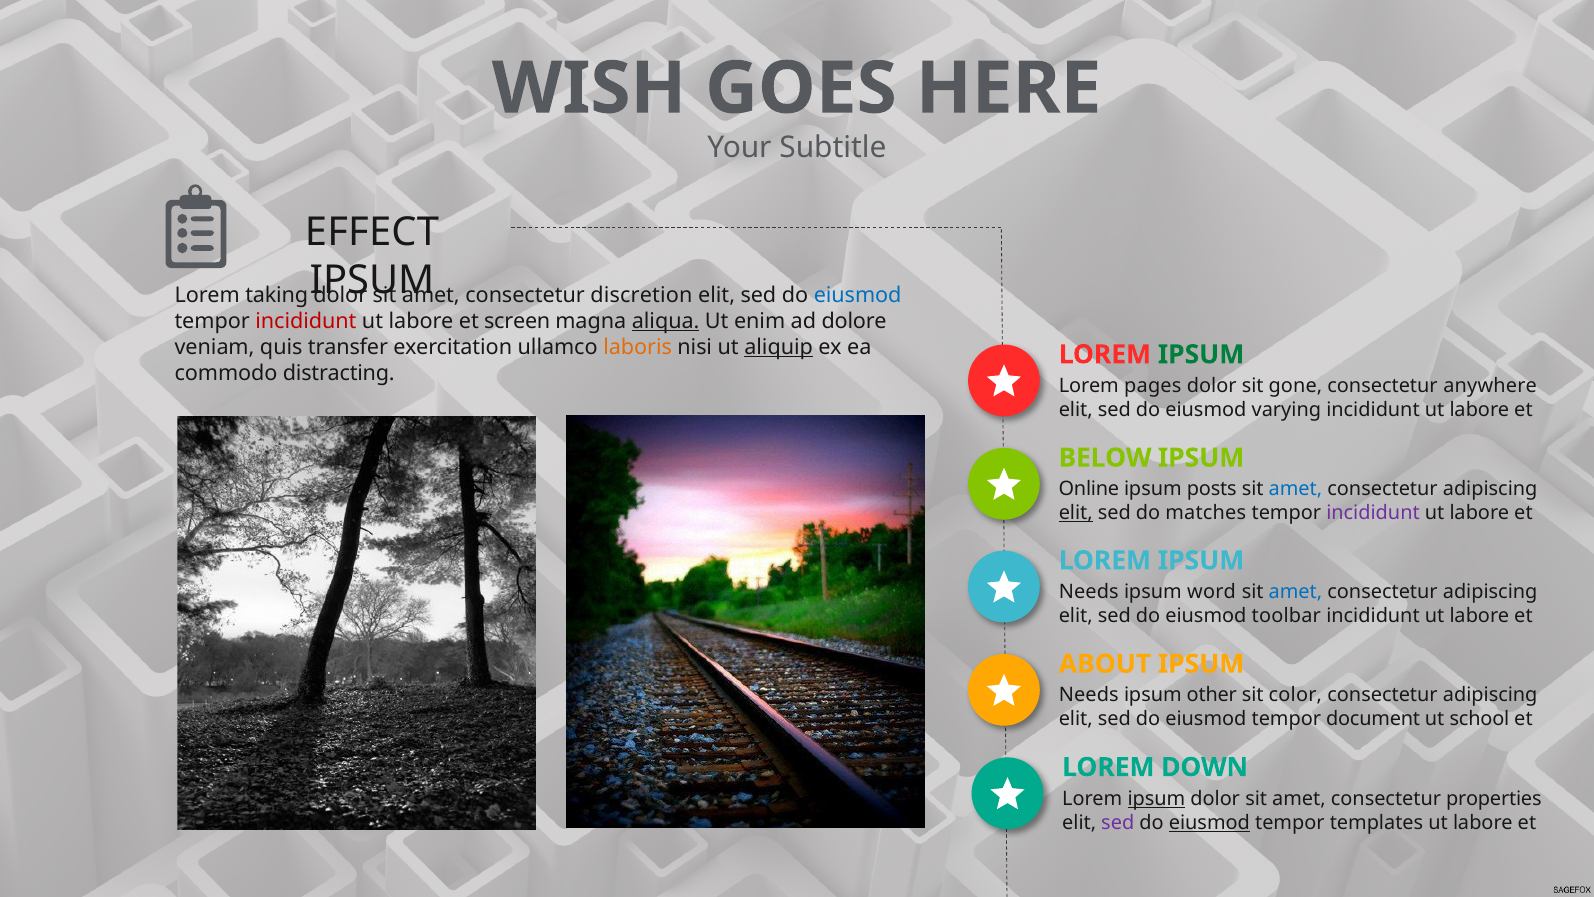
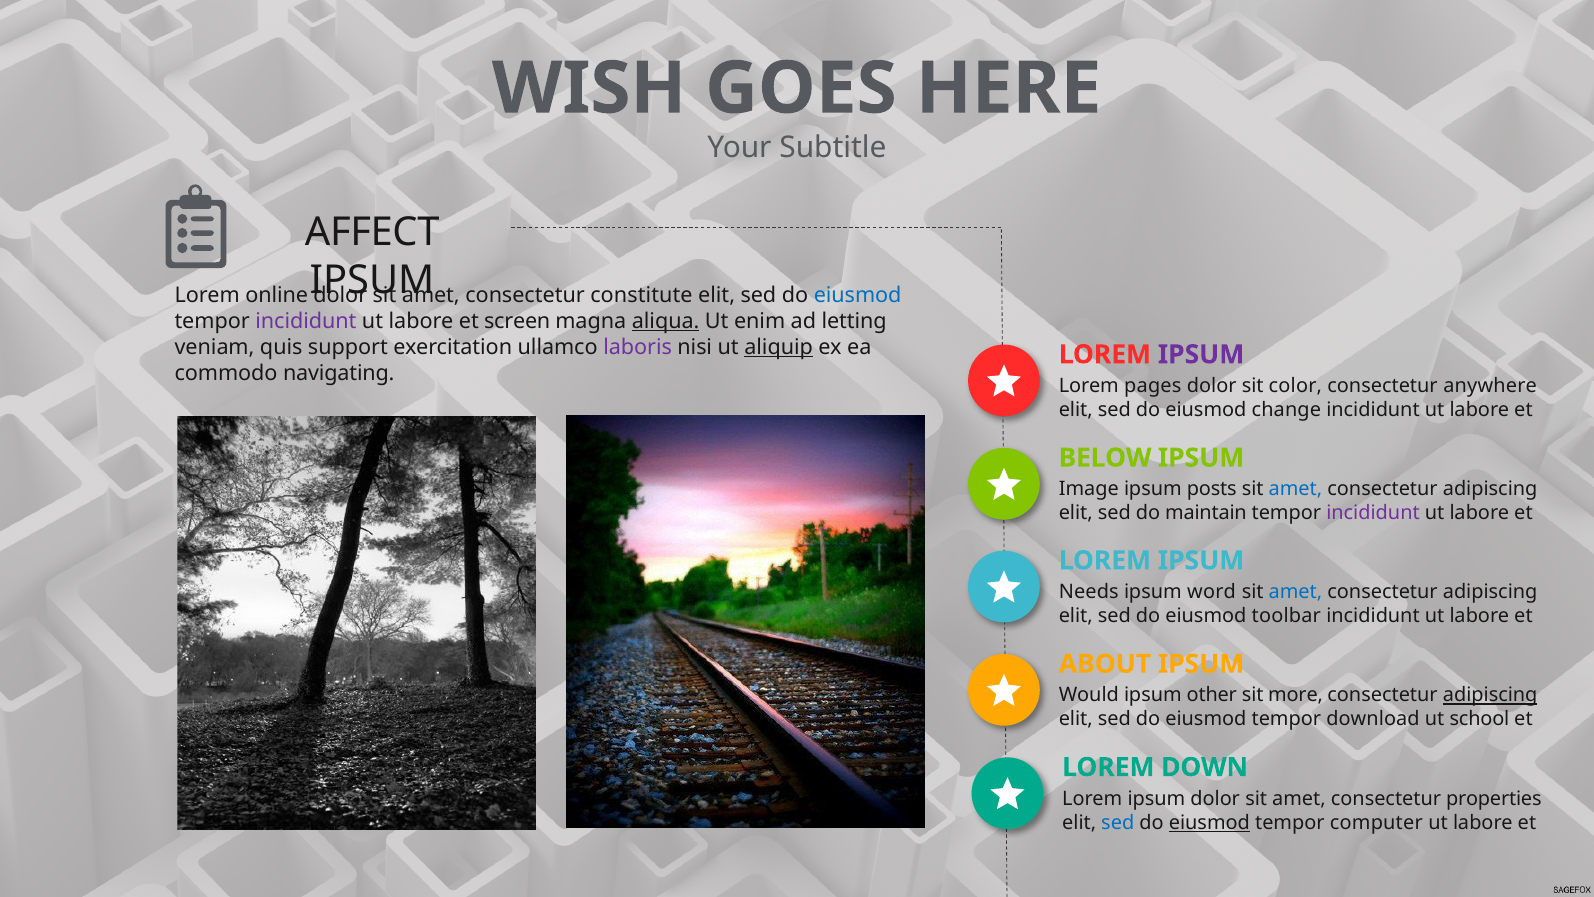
EFFECT: EFFECT -> AFFECT (372, 233)
taking: taking -> online (277, 295)
discretion: discretion -> constitute (641, 295)
incididunt colour: red -> purple (306, 321)
dolore: dolore -> letting (854, 321)
transfer: transfer -> support (348, 347)
laboris colour: orange -> purple (638, 347)
IPSUM colour: green -> purple (1201, 354)
distracting: distracting -> navigating (339, 373)
gone: gone -> color (1295, 386)
varying: varying -> change (1286, 410)
Online: Online -> Image (1089, 489)
elit underline: present -> none (1076, 513)
matches: matches -> maintain (1206, 513)
Needs: Needs -> Would (1089, 695)
color: color -> more (1296, 695)
adipiscing underline: none -> present (1490, 695)
document: document -> download (1373, 719)
ipsum underline: present -> none (1156, 798)
sed colour: purple -> blue (1118, 822)
templates: templates -> computer (1376, 822)
